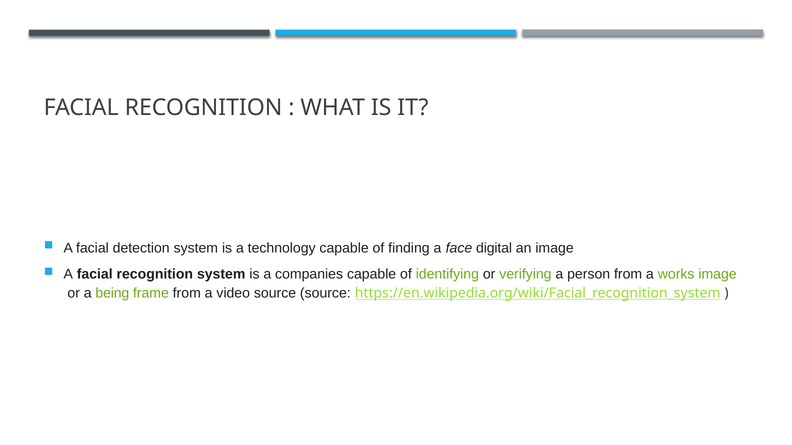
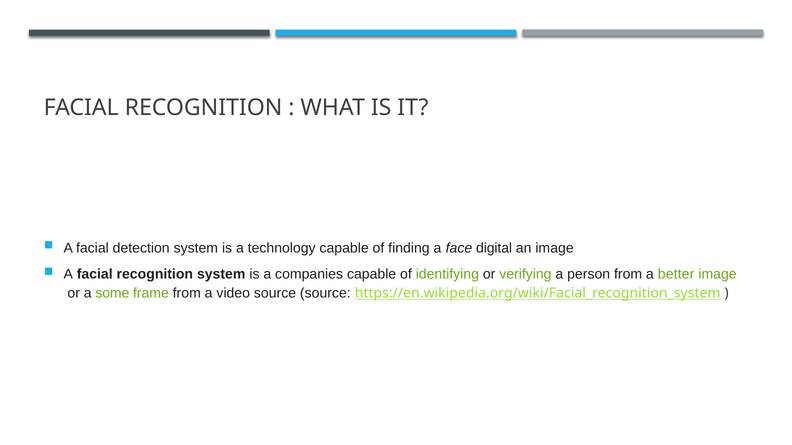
works: works -> better (676, 274)
being: being -> some (112, 293)
